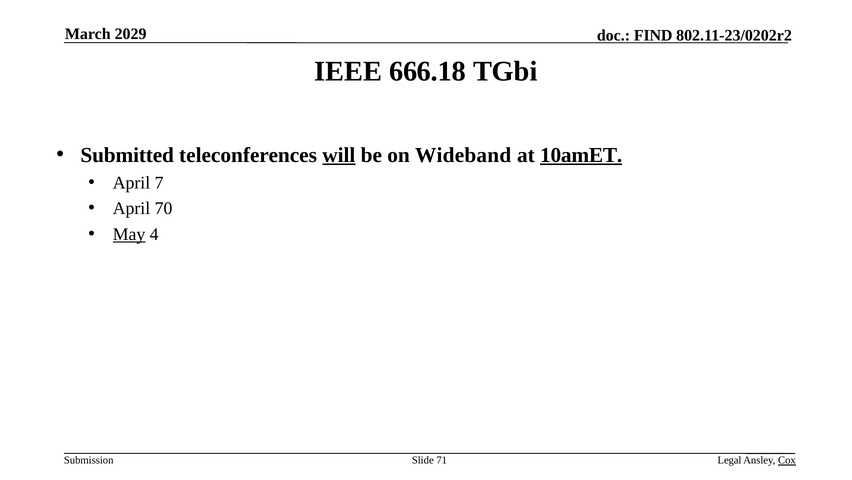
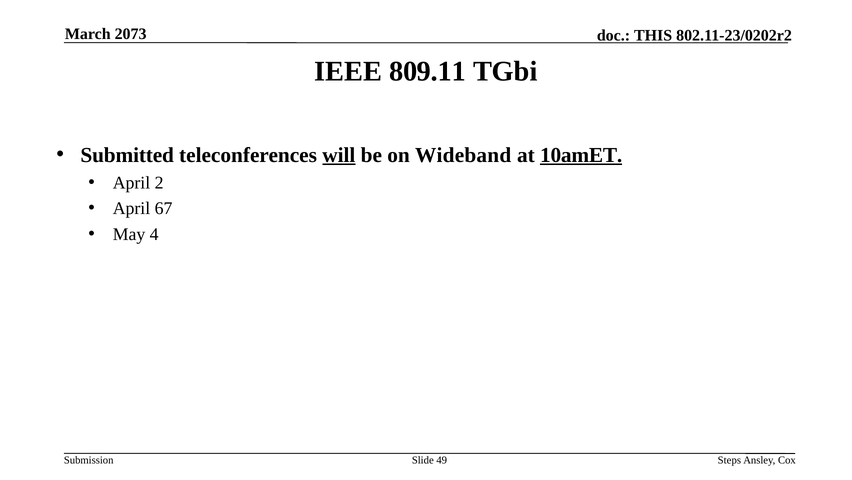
2029: 2029 -> 2073 (131, 34)
FIND: FIND -> THIS (653, 36)
666.18: 666.18 -> 809.11 (428, 71)
7: 7 -> 2 (159, 182)
70: 70 -> 67 (164, 208)
May underline: present -> none (129, 234)
71: 71 -> 49 (442, 460)
Legal: Legal -> Steps (729, 460)
Cox underline: present -> none (787, 460)
